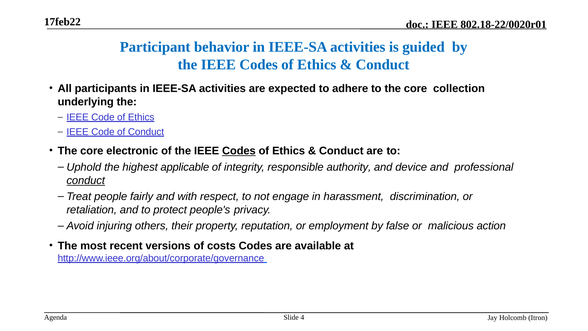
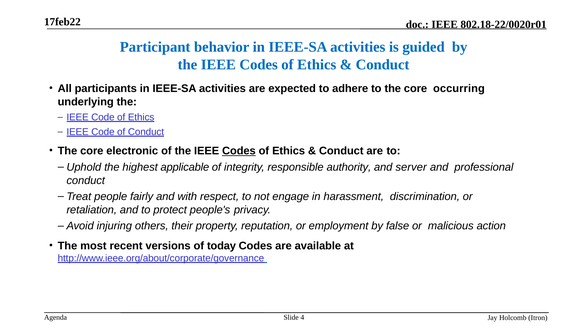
collection: collection -> occurring (459, 89)
device: device -> server (411, 167)
conduct underline: present -> none (86, 180)
costs: costs -> today (221, 246)
